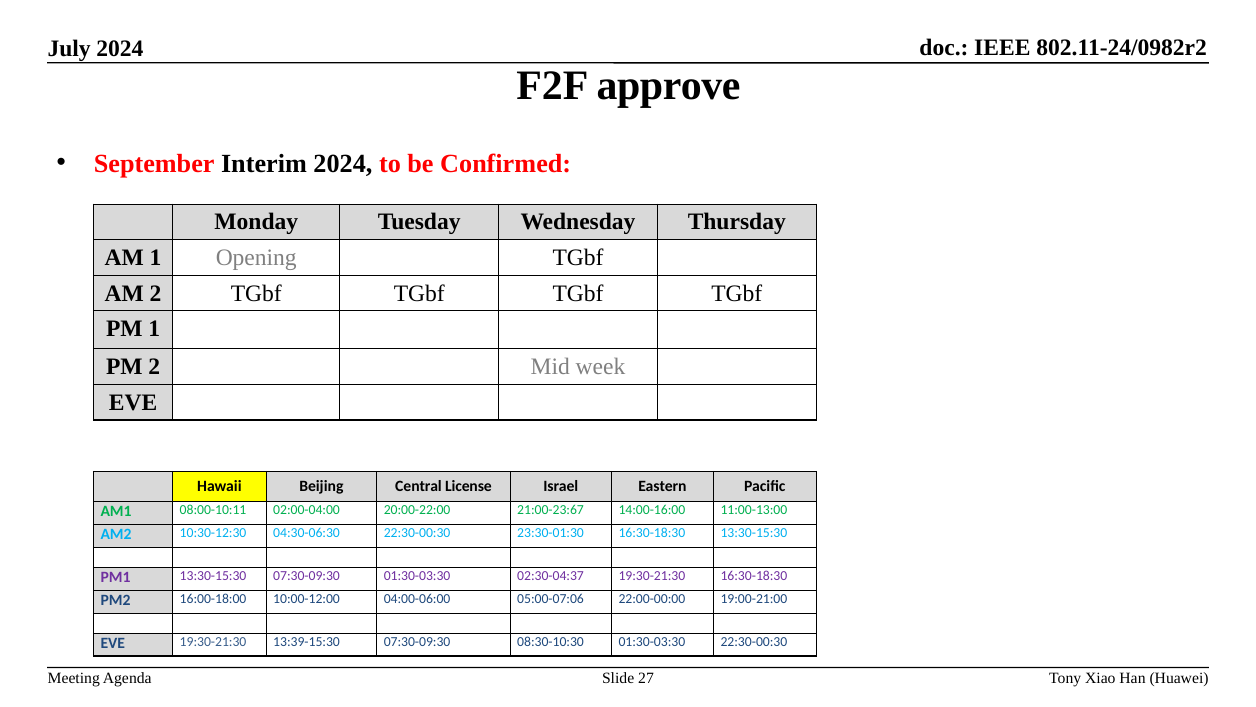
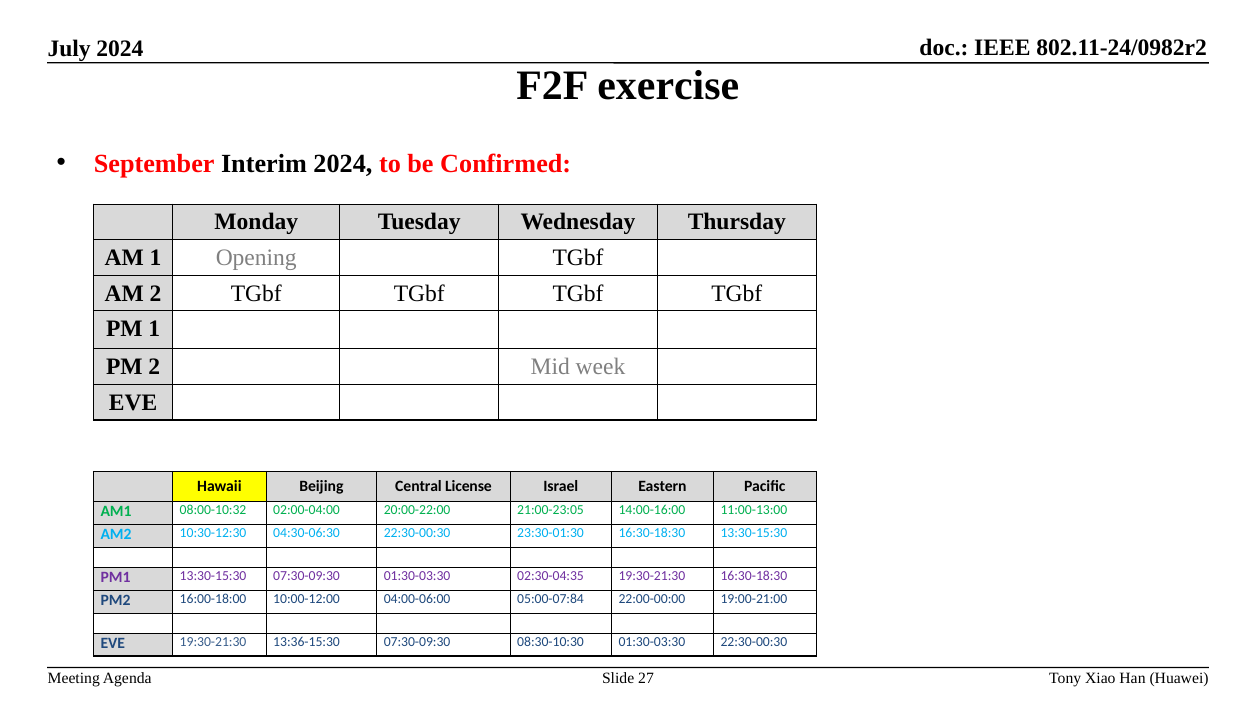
approve: approve -> exercise (668, 85)
08:00-10:11: 08:00-10:11 -> 08:00-10:32 (213, 510)
21:00-23:67: 21:00-23:67 -> 21:00-23:05 (551, 510)
02:30-04:37: 02:30-04:37 -> 02:30-04:35 (551, 576)
05:00-07:06: 05:00-07:06 -> 05:00-07:84 (551, 598)
13:39-15:30: 13:39-15:30 -> 13:36-15:30 (307, 641)
